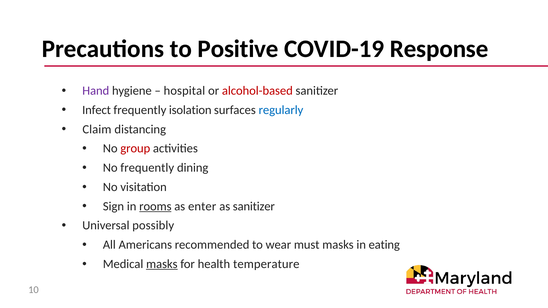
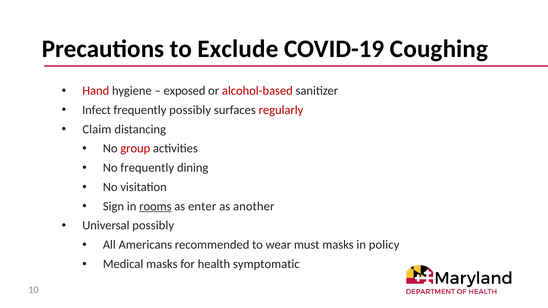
Positive: Positive -> Exclude (238, 49)
Response: Response -> Coughing (439, 49)
Hand colour: purple -> red (96, 91)
hospital: hospital -> exposed (185, 91)
frequently isolation: isolation -> possibly (190, 110)
regularly colour: blue -> red (281, 110)
as sanitizer: sanitizer -> another (254, 206)
eating: eating -> policy (384, 245)
masks underline: present -> none (162, 264)
temperature: temperature -> symptomatic (266, 264)
